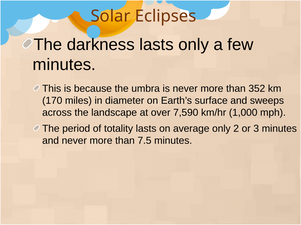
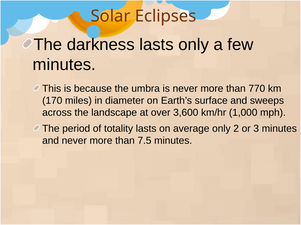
352: 352 -> 770 (257, 89)
7,590: 7,590 -> 3,600 (186, 113)
